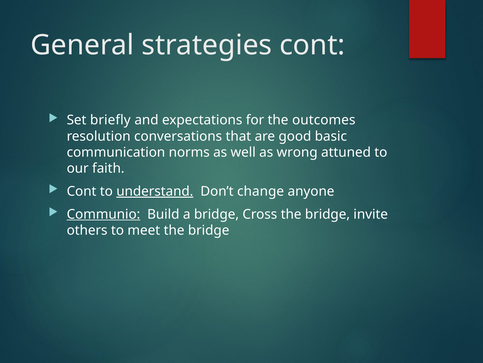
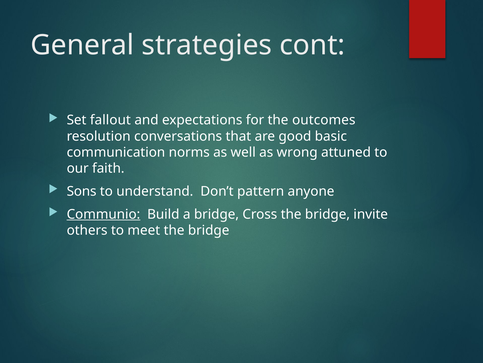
briefly: briefly -> fallout (110, 120)
Cont: Cont -> Sons (82, 191)
understand underline: present -> none (155, 191)
change: change -> pattern (261, 191)
